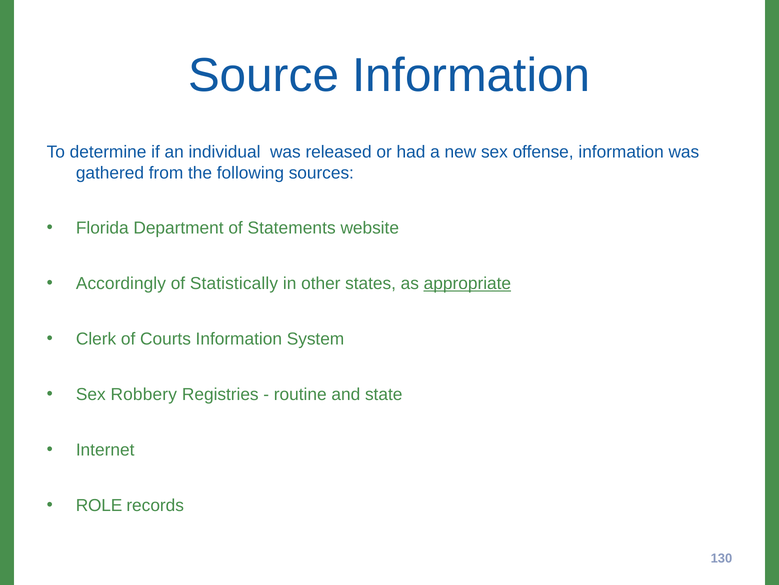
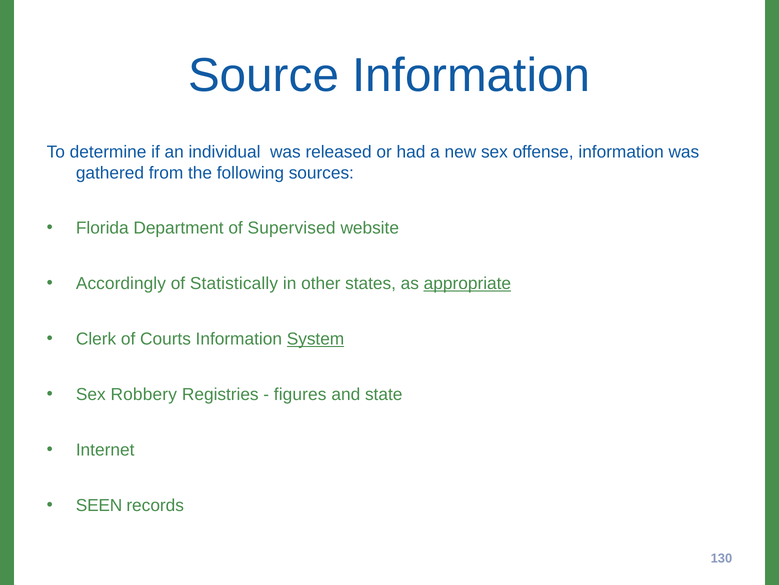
Statements: Statements -> Supervised (292, 228)
System underline: none -> present (316, 339)
routine: routine -> figures (300, 394)
ROLE: ROLE -> SEEN (99, 505)
